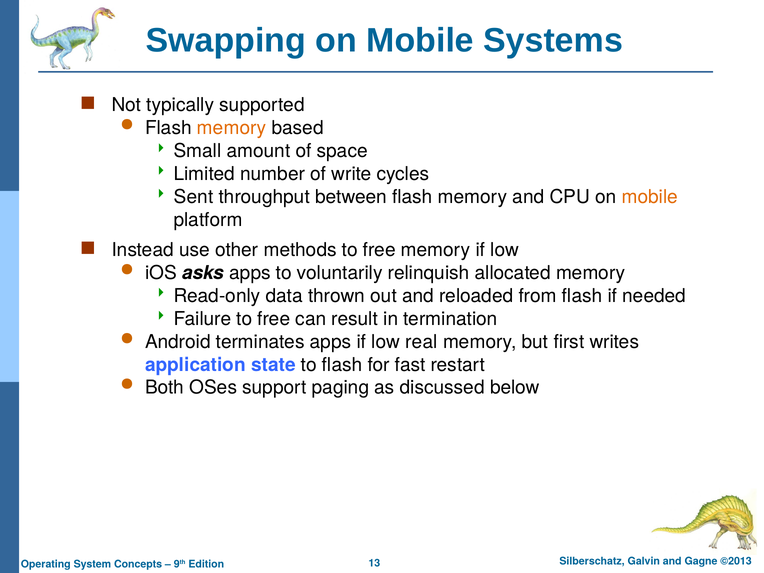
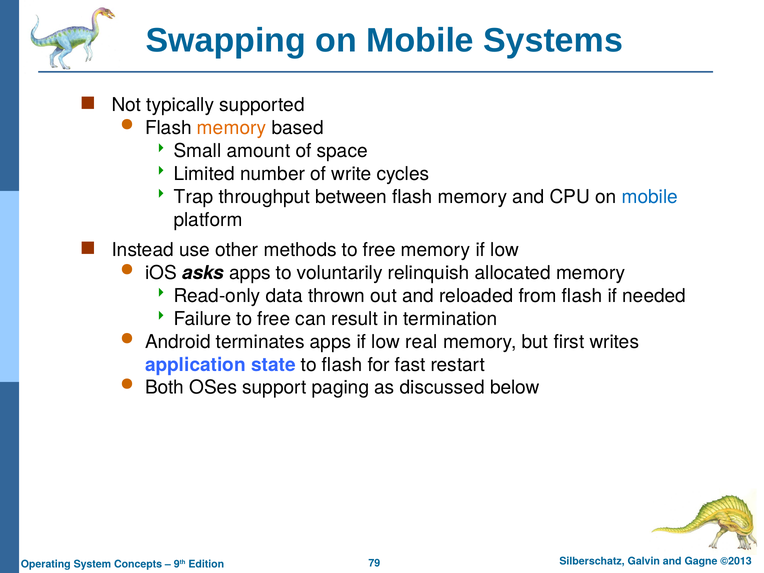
Sent: Sent -> Trap (194, 197)
mobile colour: orange -> blue (650, 197)
13: 13 -> 79 (374, 563)
